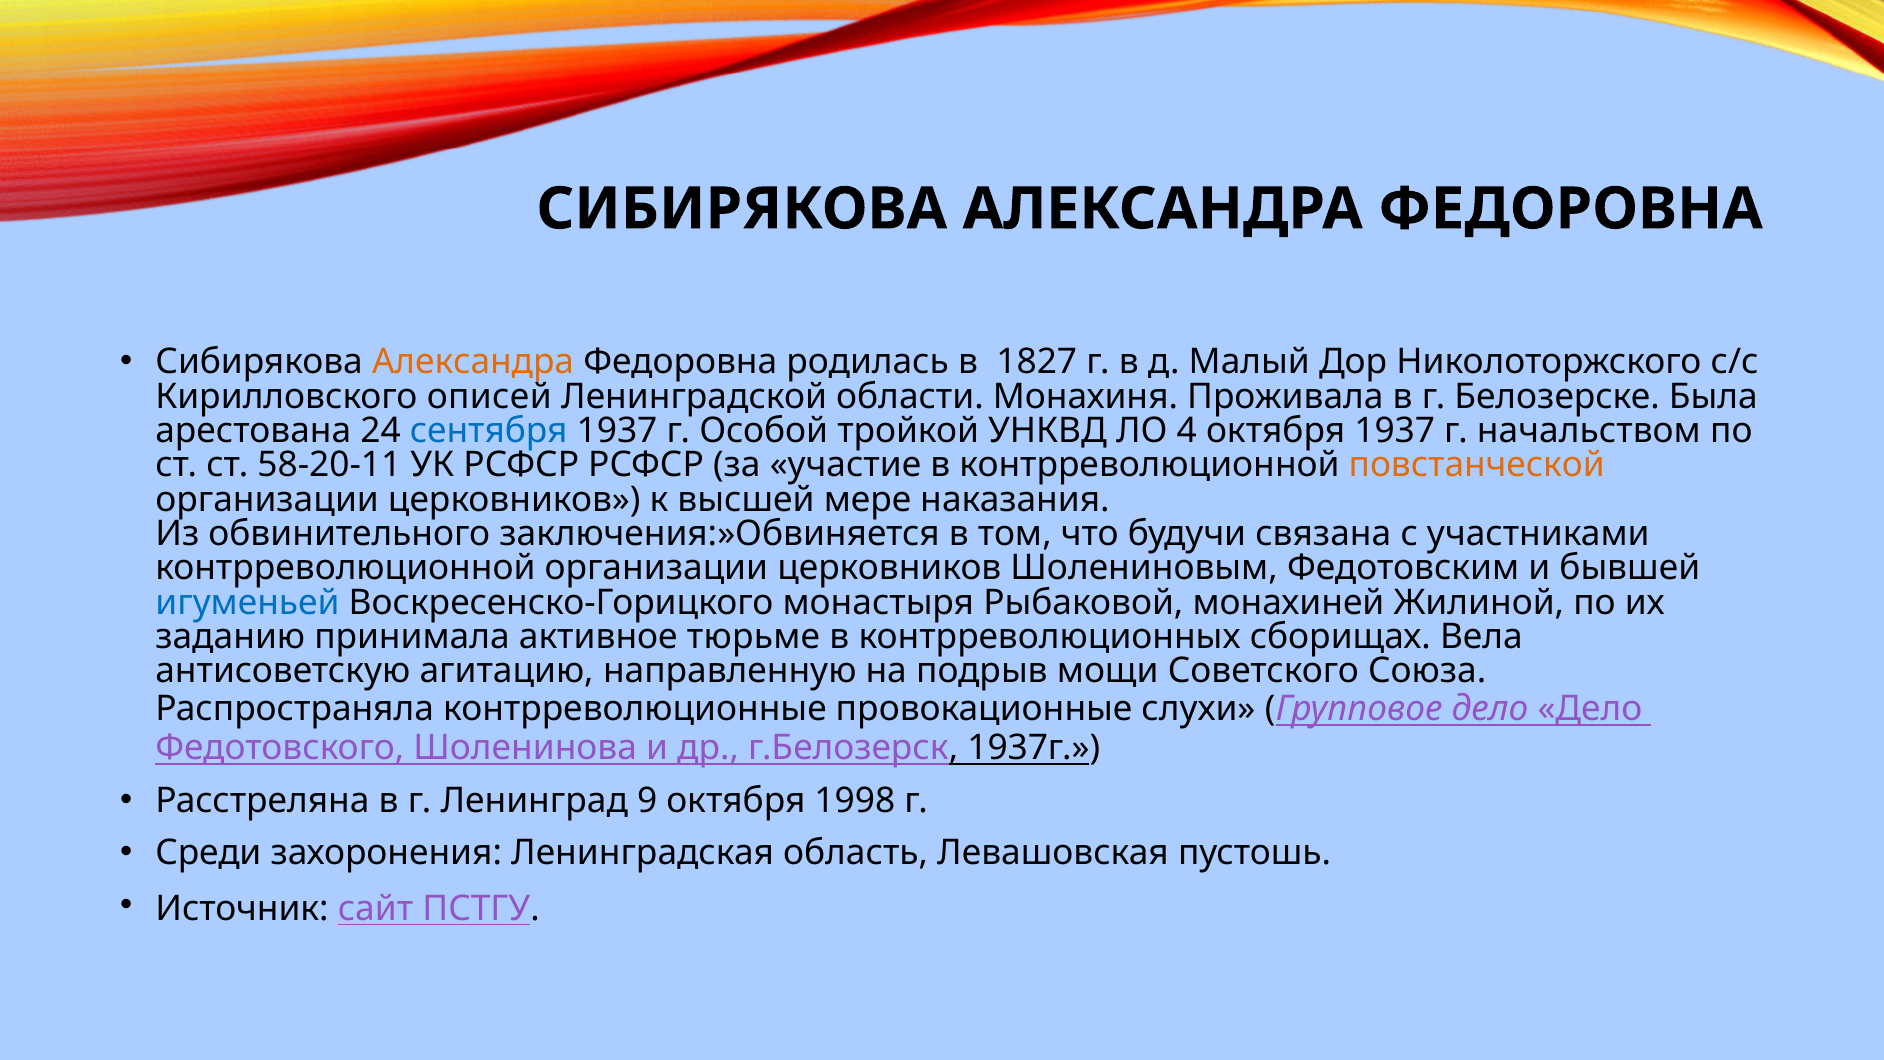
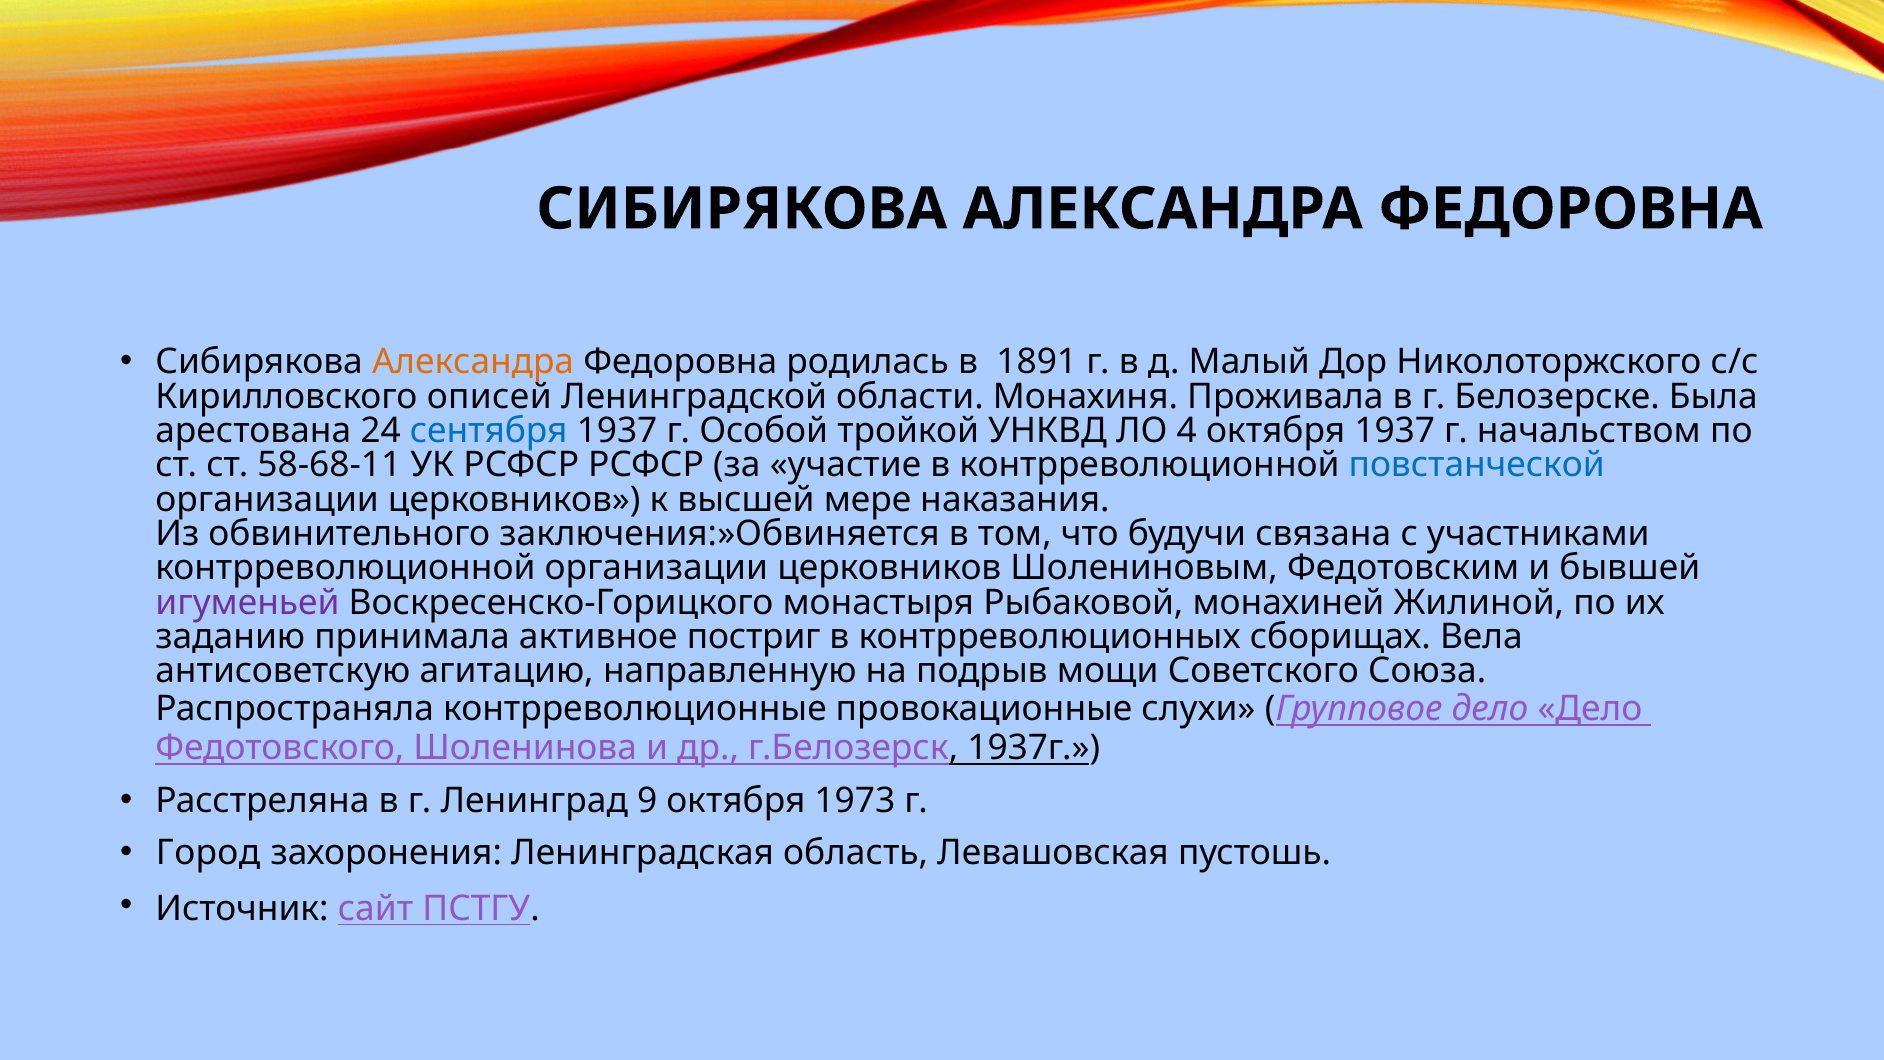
1827: 1827 -> 1891 (1037, 362)
58-20-11: 58-20-11 -> 58-68-11 (329, 465)
повстанческой colour: orange -> blue (1477, 465)
игуменьей colour: blue -> purple (247, 602)
тюрьме: тюрьме -> постриг (754, 637)
1998: 1998 -> 1973 (855, 801)
Среди: Среди -> Город (208, 853)
